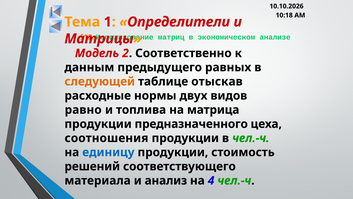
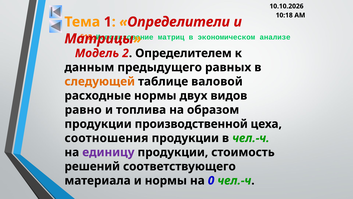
Соответственно: Соответственно -> Определителем (183, 53)
отыскав: отыскав -> валовой (217, 81)
матрица: матрица -> образом (213, 110)
предназначенного: предназначенного -> производственной (191, 124)
единицу colour: blue -> purple (108, 152)
и анализ: анализ -> нормы (166, 180)
4: 4 -> 0 (211, 180)
